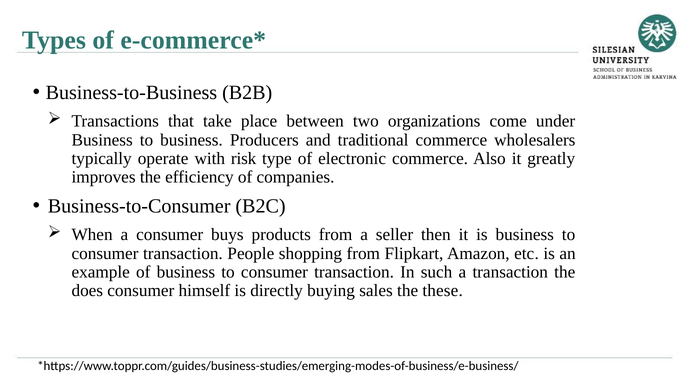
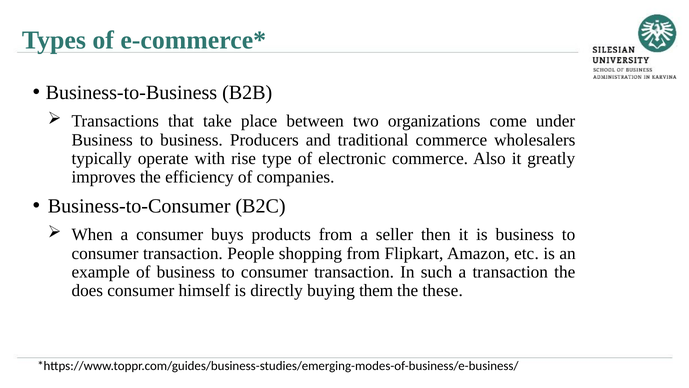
risk: risk -> rise (244, 158)
sales: sales -> them (376, 290)
